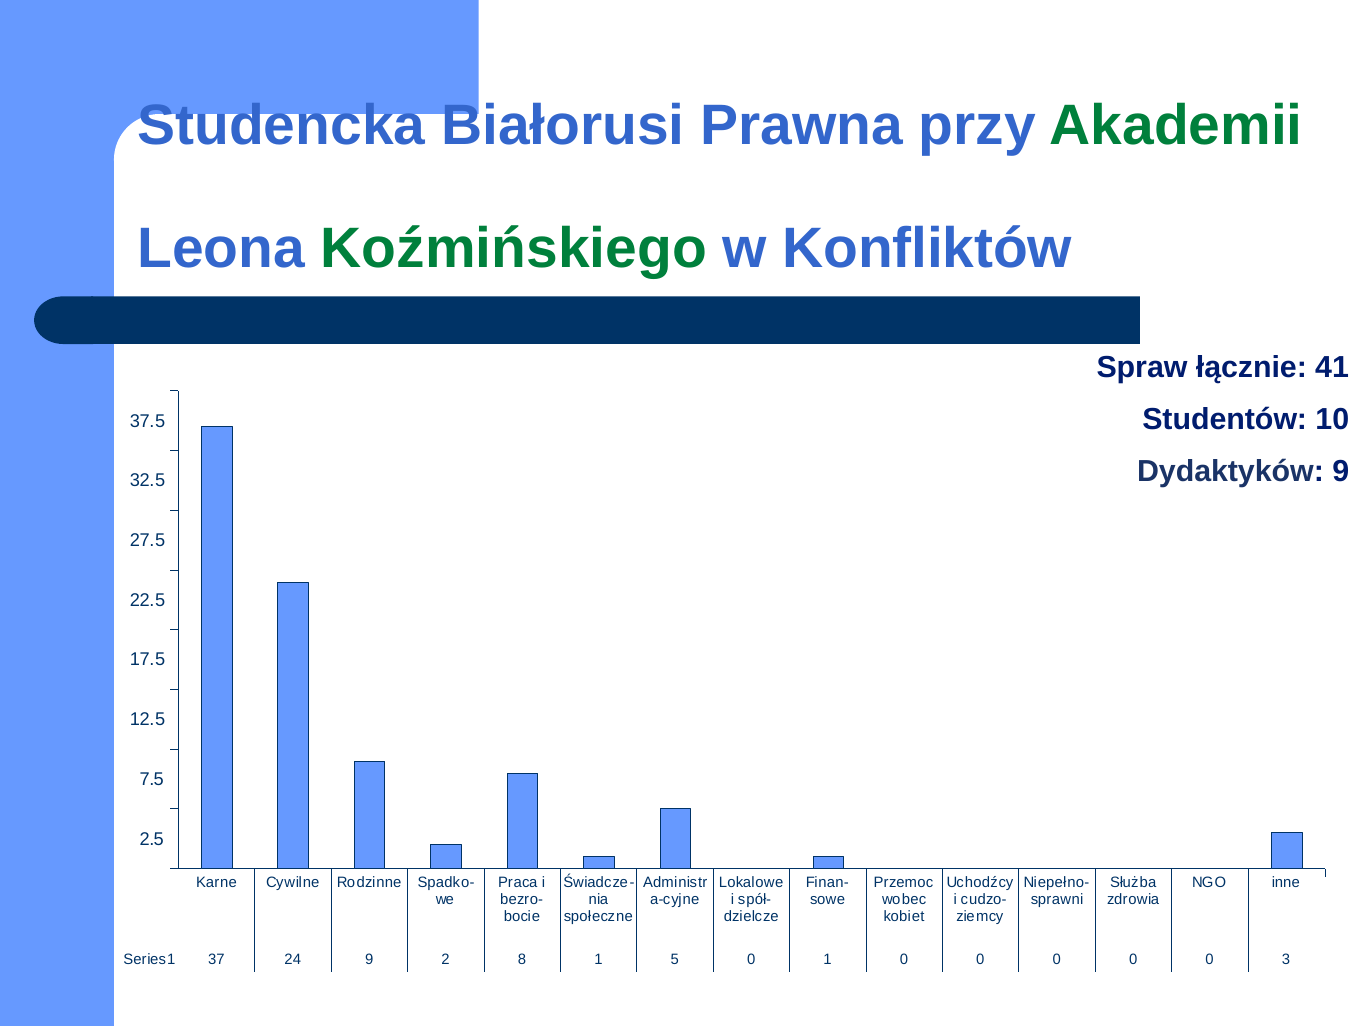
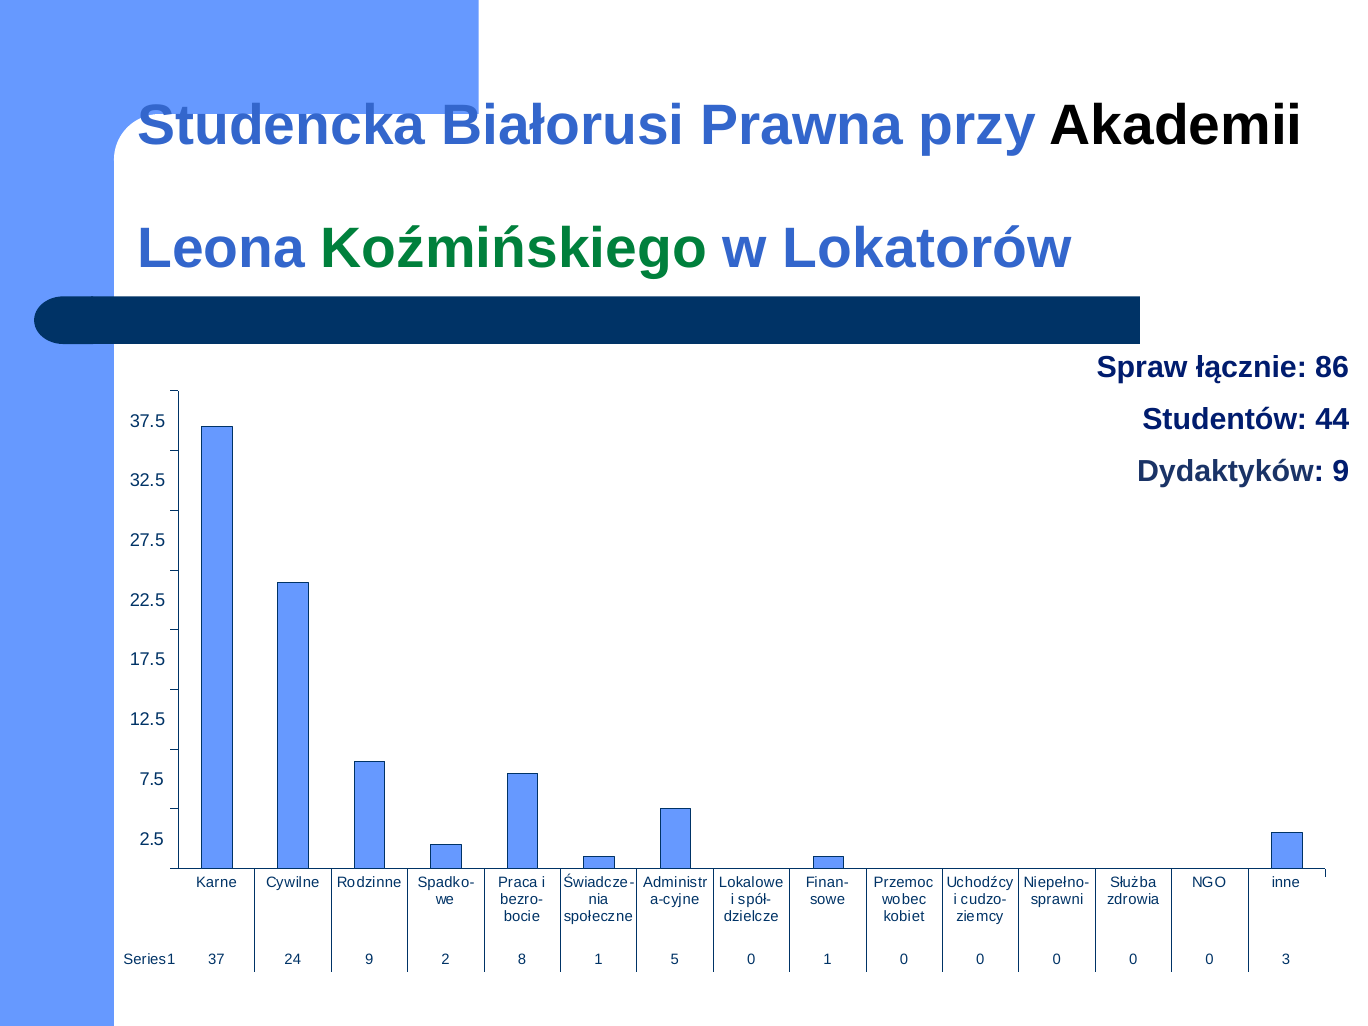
Akademii colour: green -> black (1176, 126)
Konfliktów: Konfliktów -> Lokatorów (927, 249)
41: 41 -> 86 (1332, 368)
10: 10 -> 44 (1332, 419)
